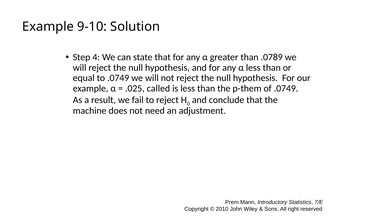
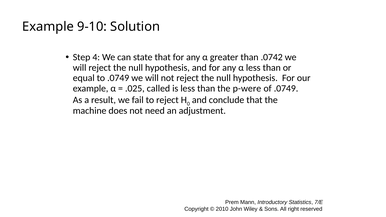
.0789: .0789 -> .0742 (272, 57)
p-them: p-them -> p-were (247, 89)
